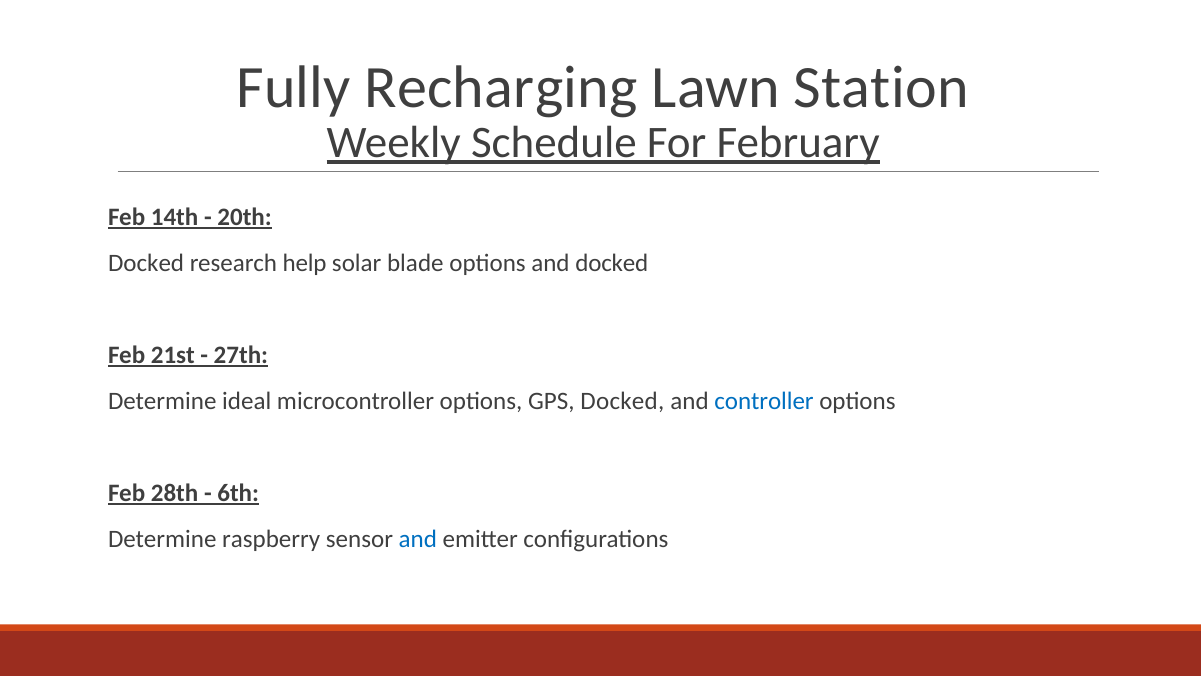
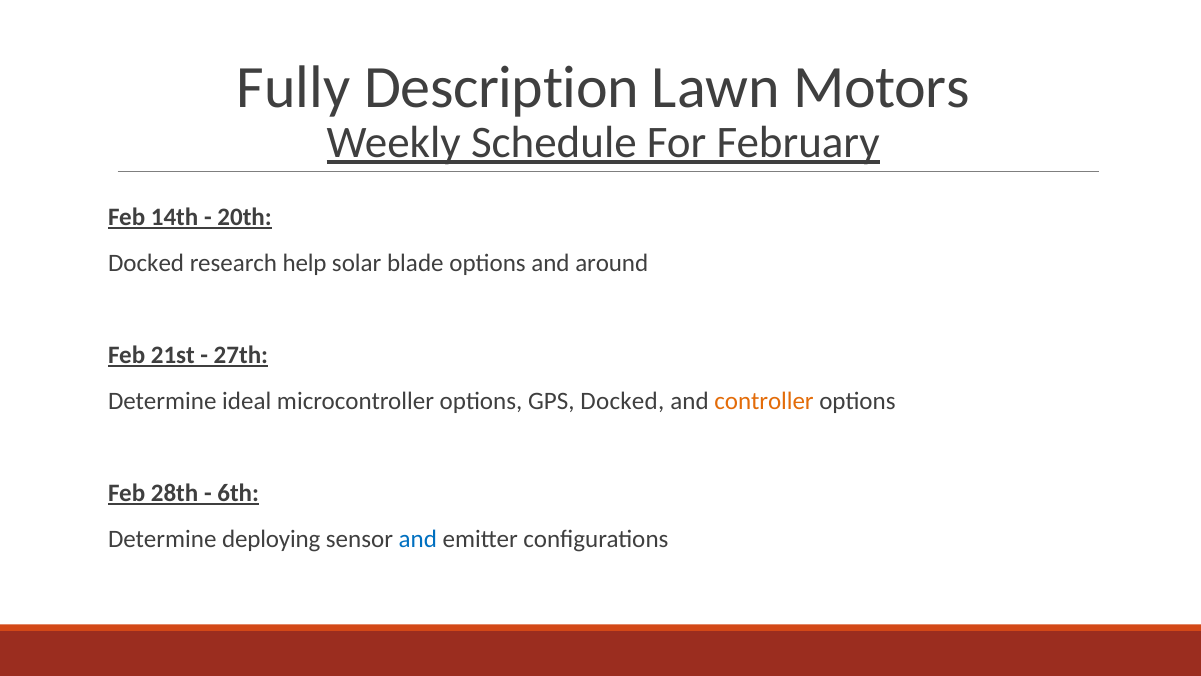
Recharging: Recharging -> Description (501, 87)
Station: Station -> Motors (882, 87)
and docked: docked -> around (612, 263)
controller colour: blue -> orange (764, 401)
raspberry: raspberry -> deploying (271, 539)
